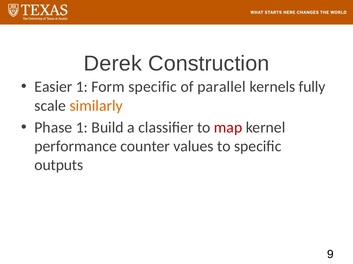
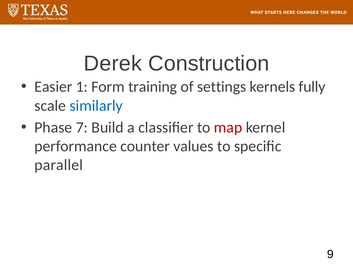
Form specific: specific -> training (153, 87)
parallel: parallel -> settings (222, 87)
similarly colour: orange -> blue (96, 106)
Phase 1: 1 -> 7 (82, 128)
outputs: outputs -> parallel (59, 166)
